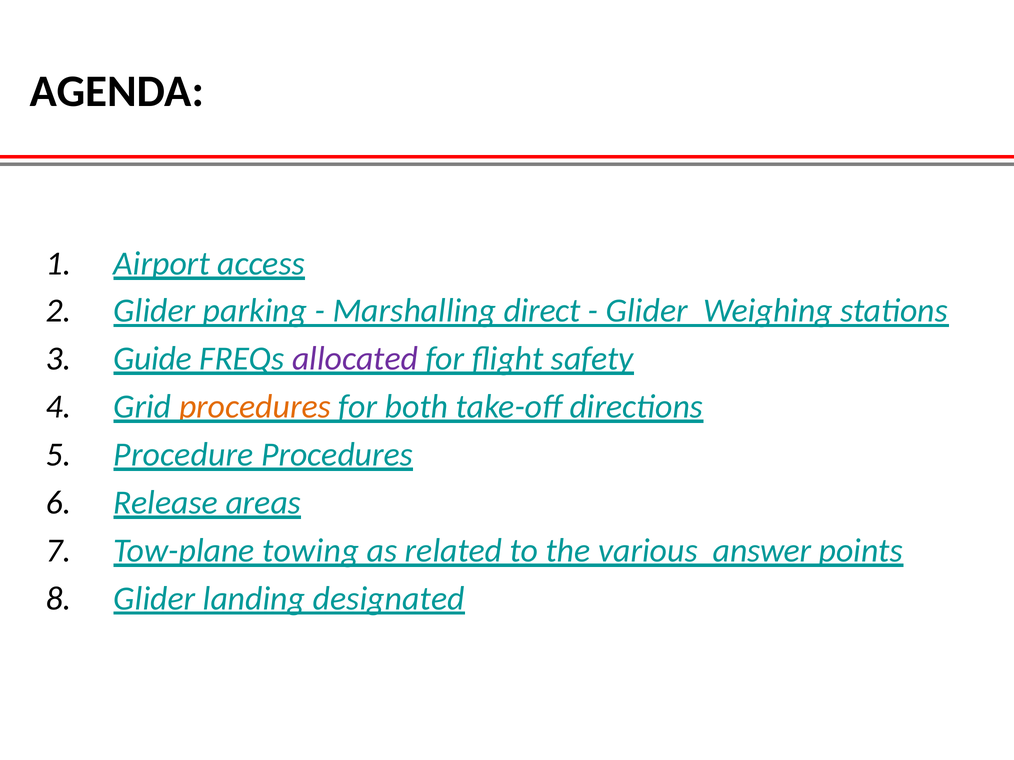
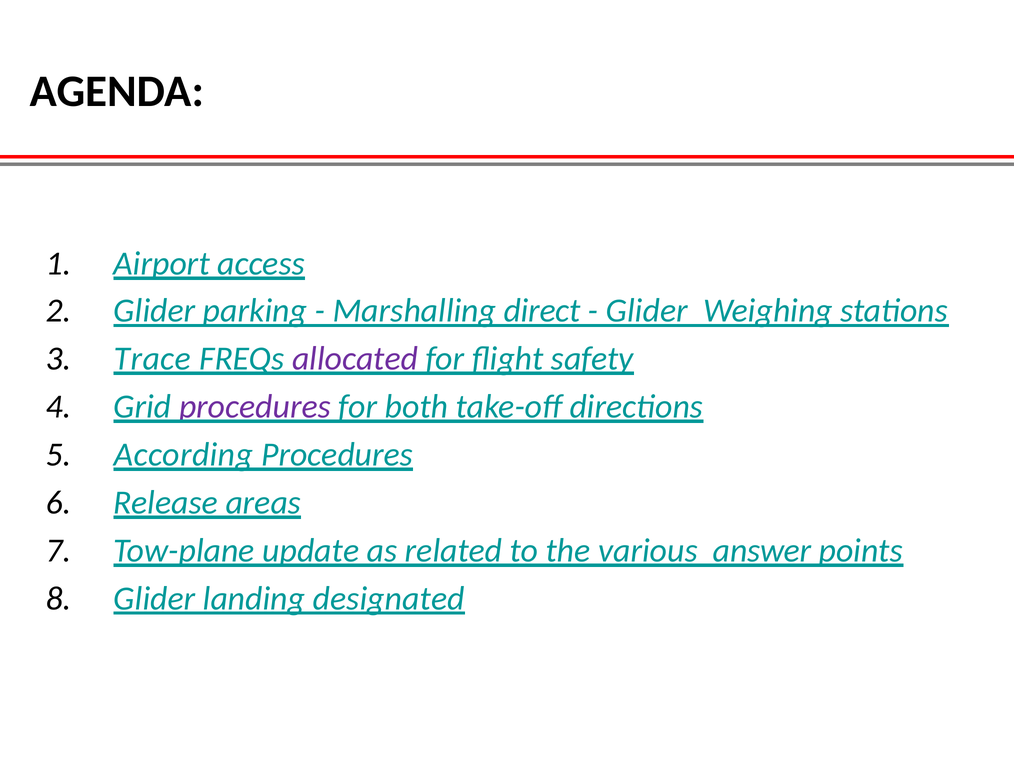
Guide: Guide -> Trace (152, 359)
procedures colour: orange -> purple (255, 407)
Procedure: Procedure -> According (183, 455)
towing: towing -> update (311, 551)
